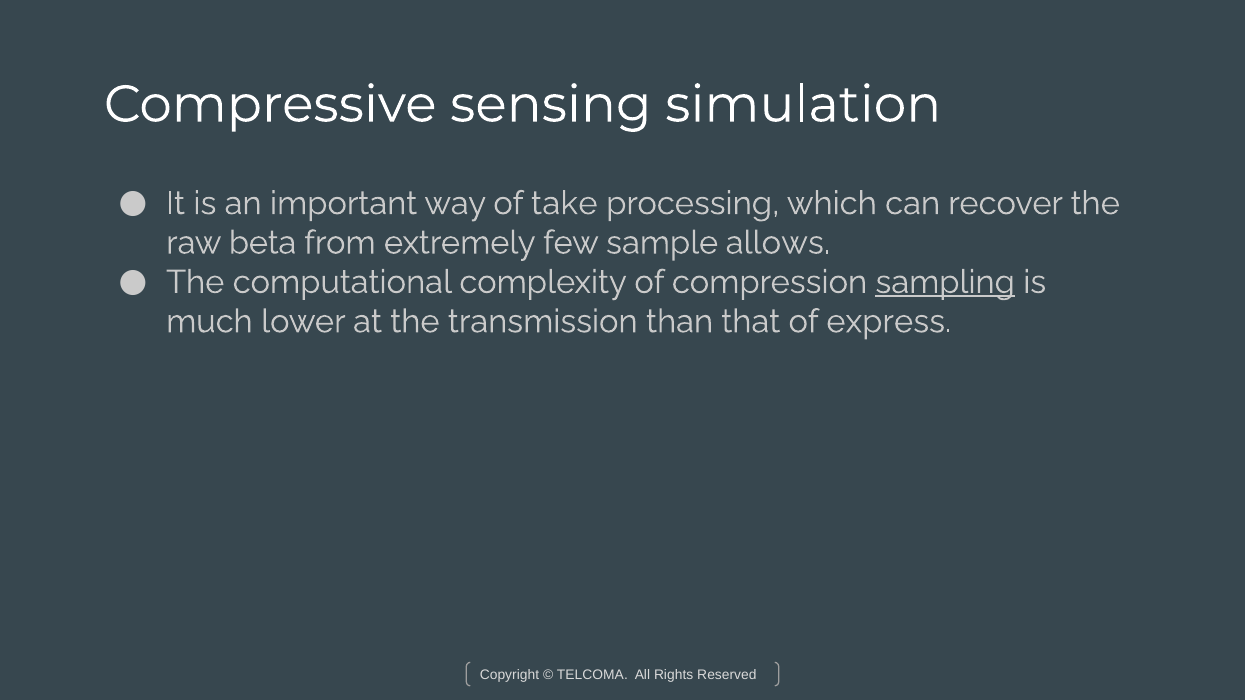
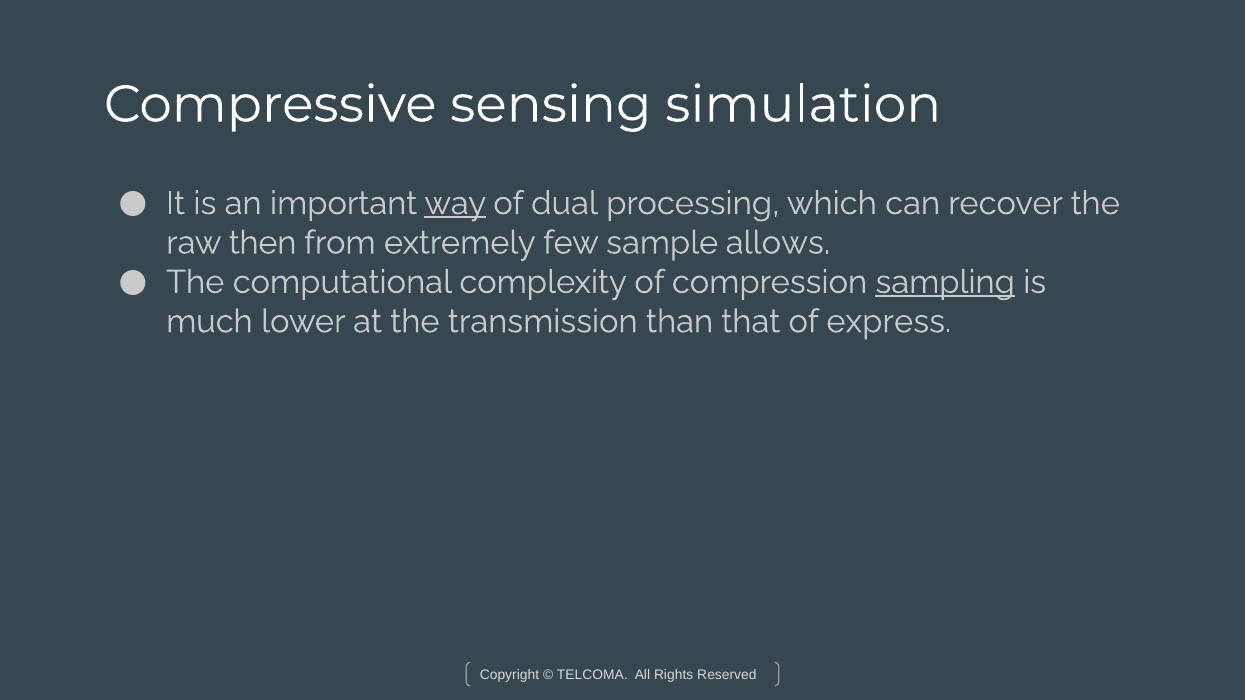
way underline: none -> present (455, 203)
take: take -> dual (564, 203)
beta: beta -> then (263, 243)
